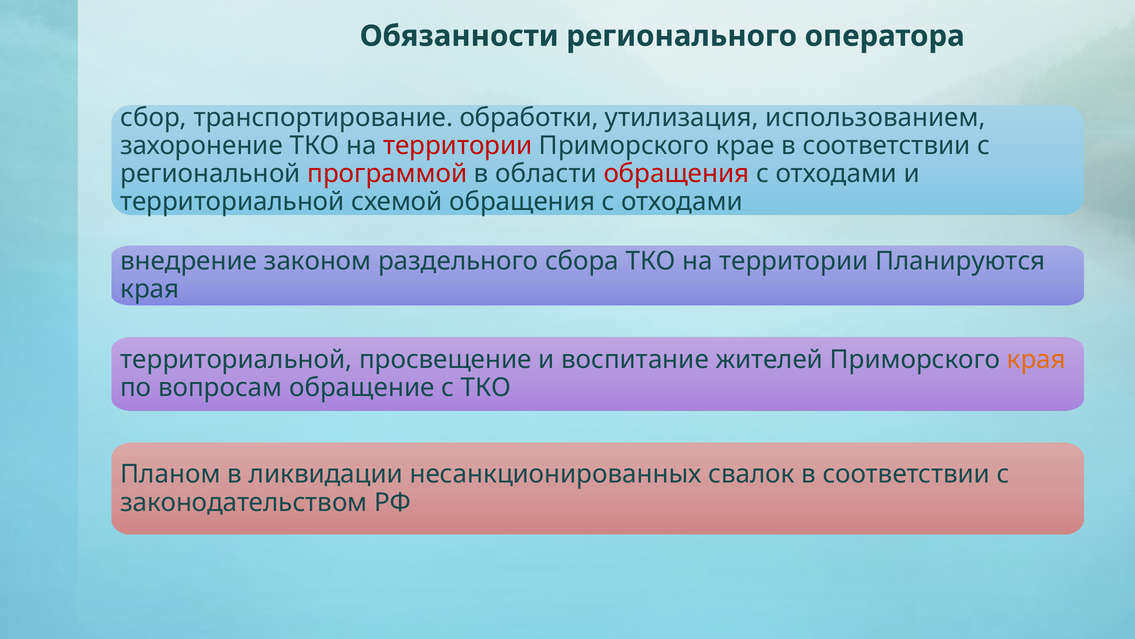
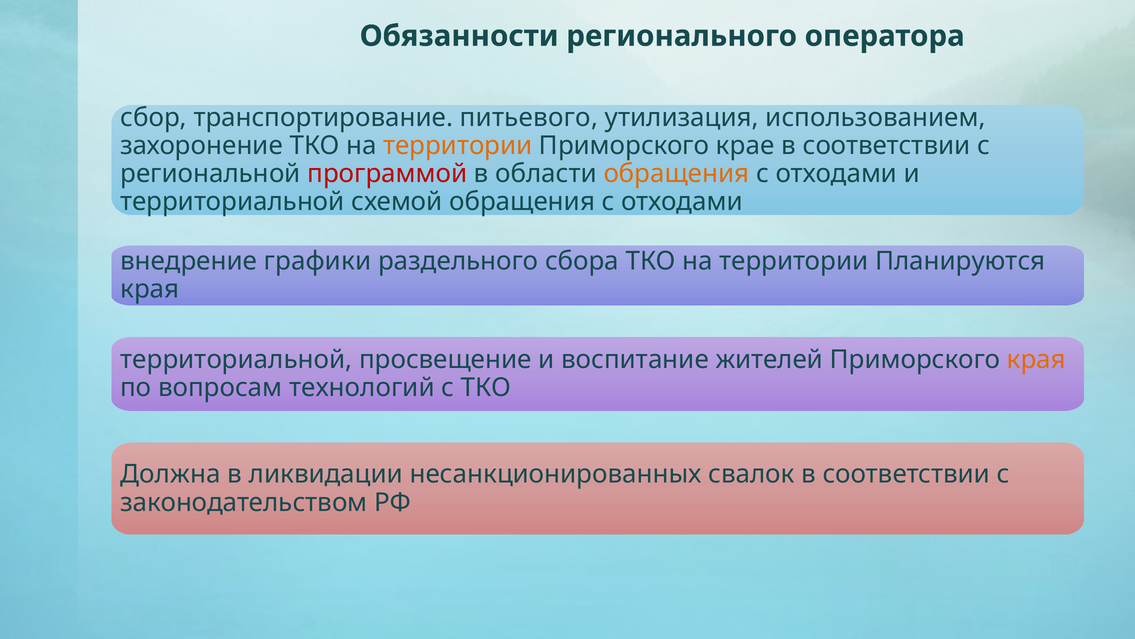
обработки: обработки -> питьевого (529, 117)
территории colour: red -> orange (458, 146)
обращения colour: red -> orange (676, 174)
законом: законом -> графики (318, 261)
обращение: обращение -> технологий (362, 388)
Планом: Планом -> Должна (171, 474)
